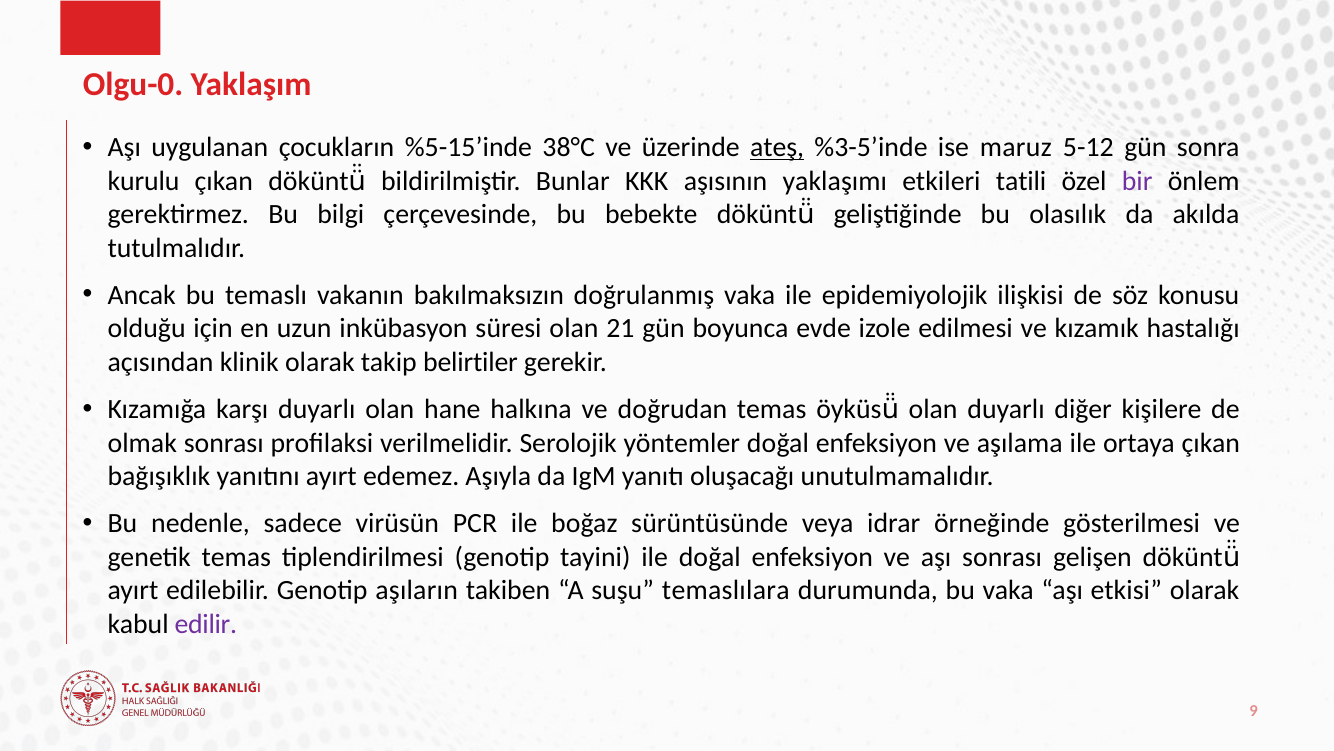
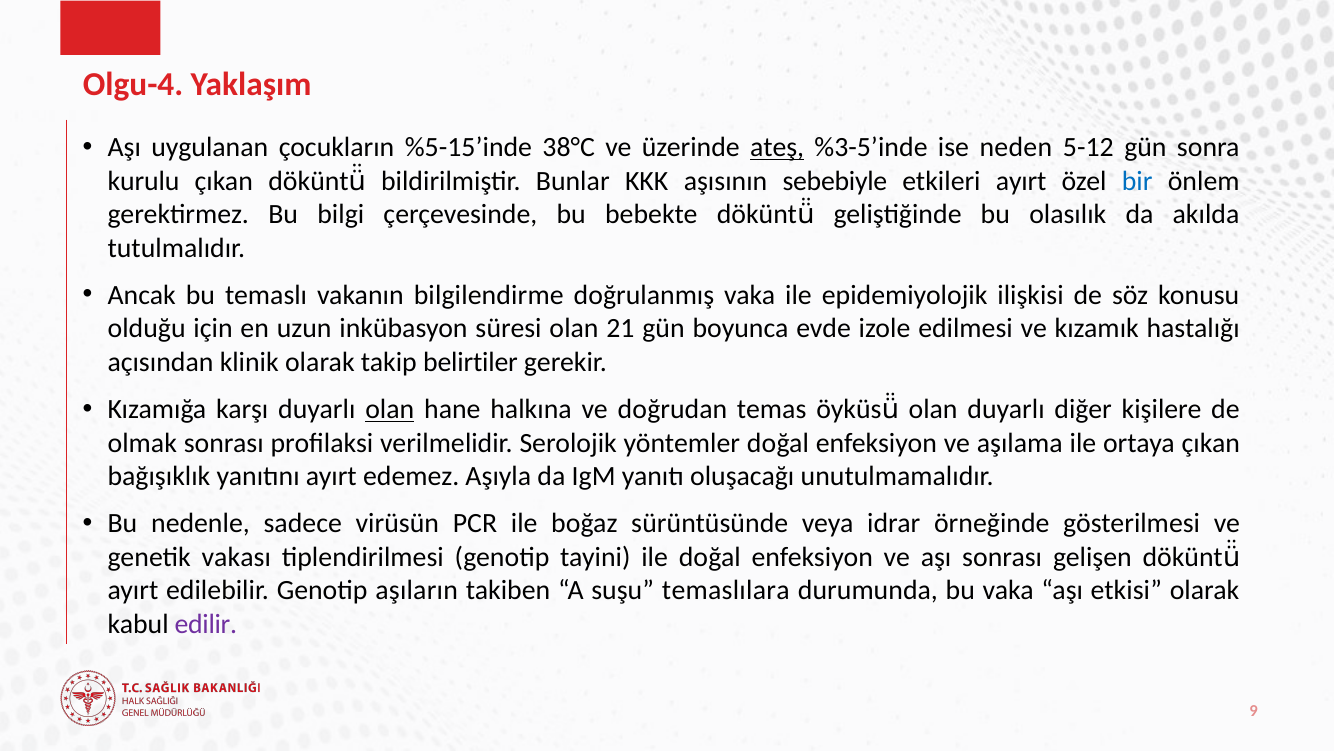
Olgu-0: Olgu-0 -> Olgu-4 (133, 85)
maruz: maruz -> neden (1016, 147)
yaklaşımı: yaklaşımı -> sebebiyle (835, 181)
etkileri tatili: tatili -> ayırt (1021, 181)
bir colour: purple -> blue (1137, 181)
bakılmaksızın: bakılmaksızın -> bilgilendirme (489, 295)
olan underline: none -> present (390, 409)
genetik temas: temas -> vakası (236, 557)
